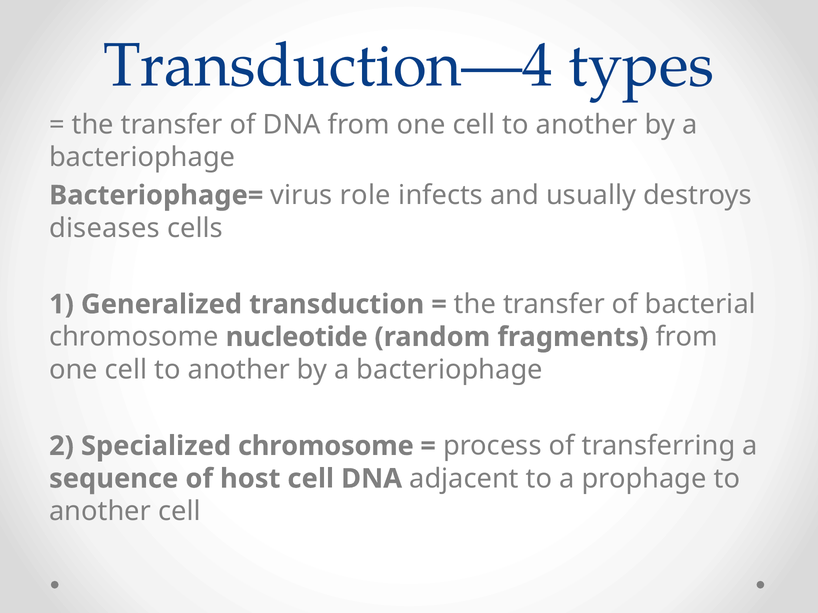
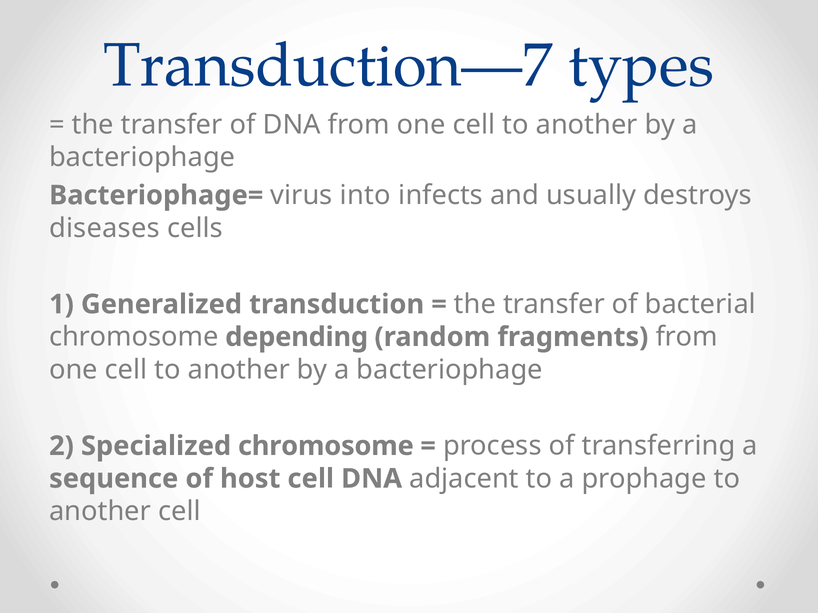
Transduction—4: Transduction—4 -> Transduction—7 (328, 66)
role: role -> into (365, 195)
nucleotide: nucleotide -> depending (297, 337)
